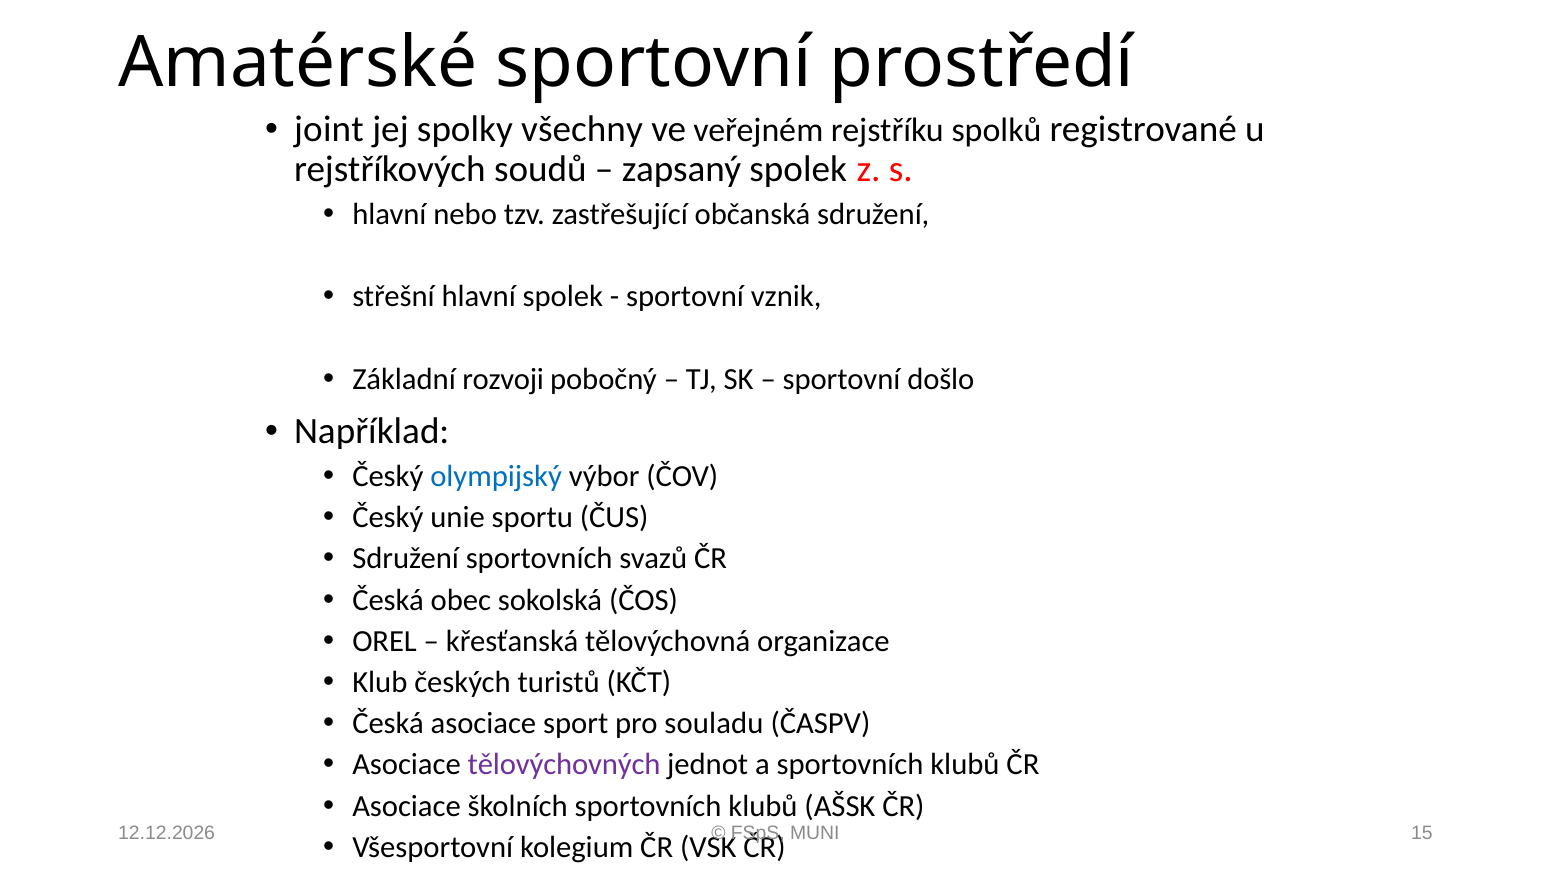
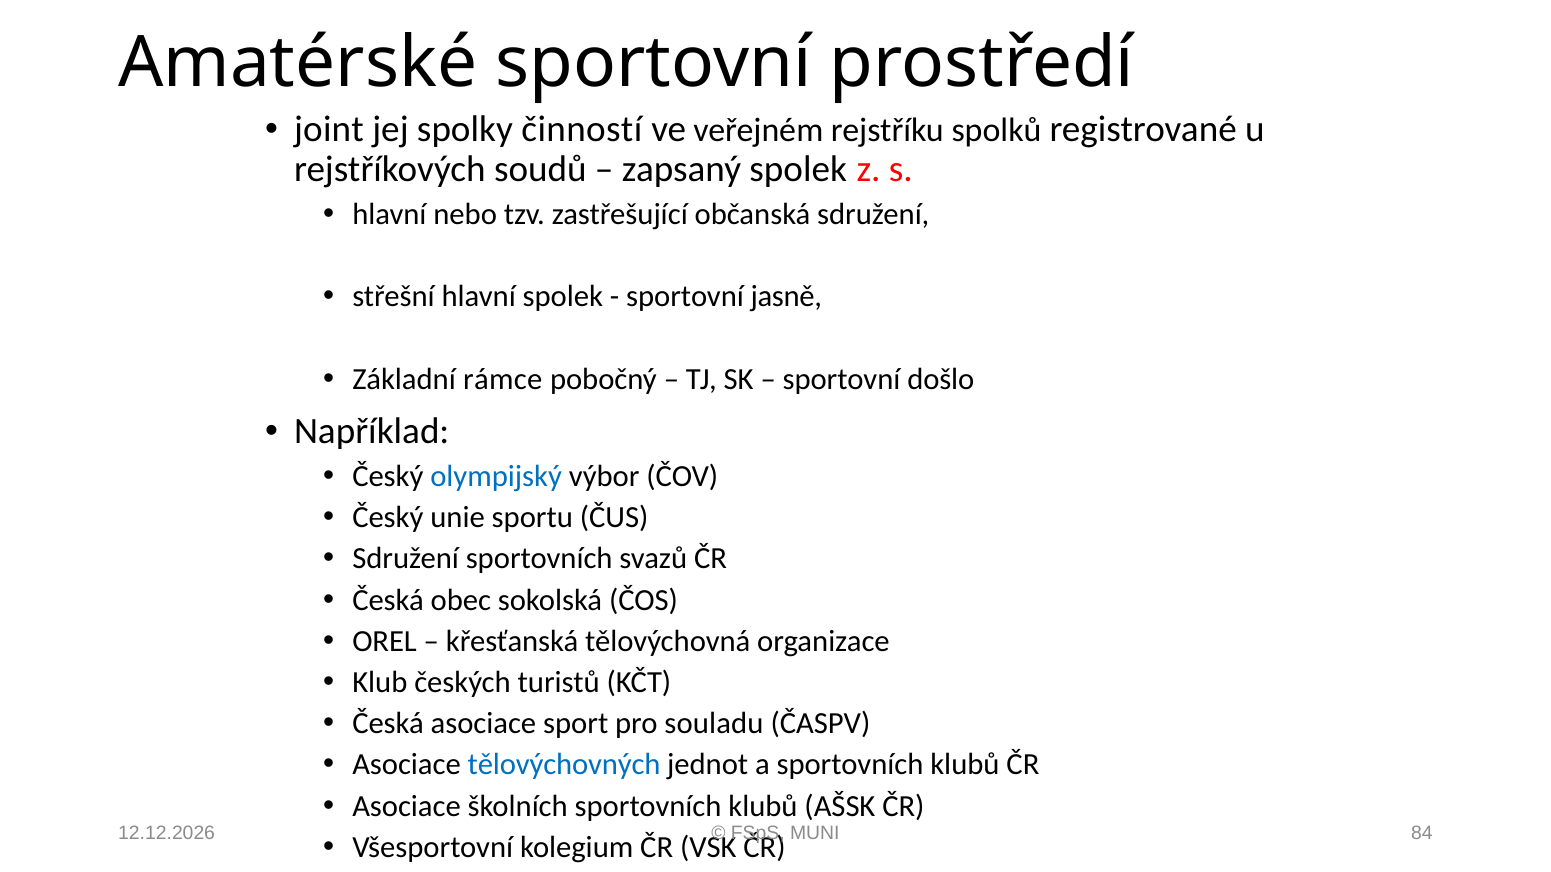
všechny: všechny -> činností (582, 130)
vznik: vznik -> jasně (786, 297)
rozvoji: rozvoji -> rámce (503, 379)
tělovýchovných colour: purple -> blue (564, 765)
15: 15 -> 84 (1422, 833)
